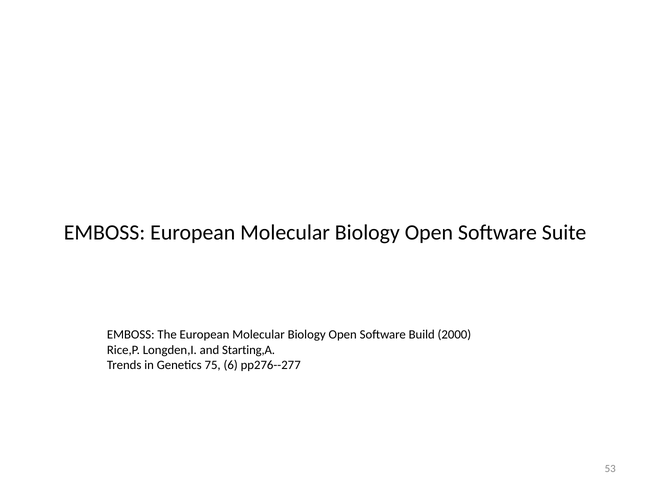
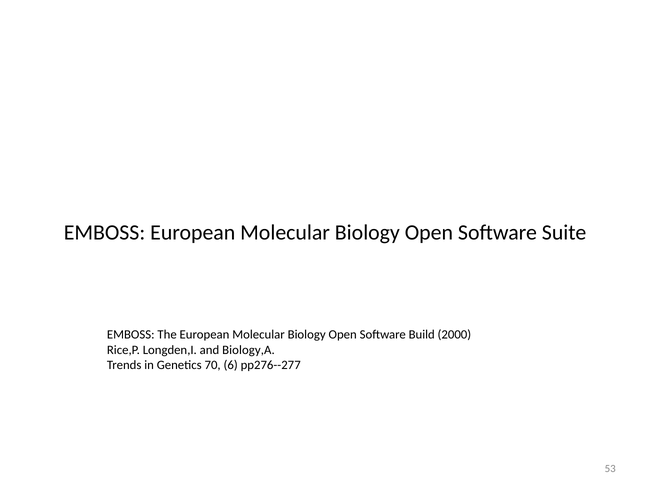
Starting,A: Starting,A -> Biology,A (248, 350)
75: 75 -> 70 (213, 365)
